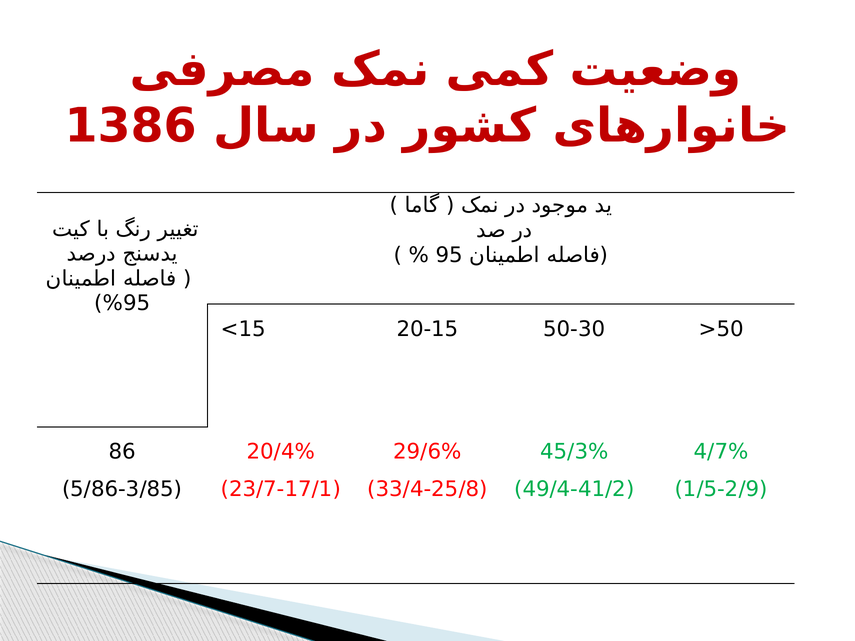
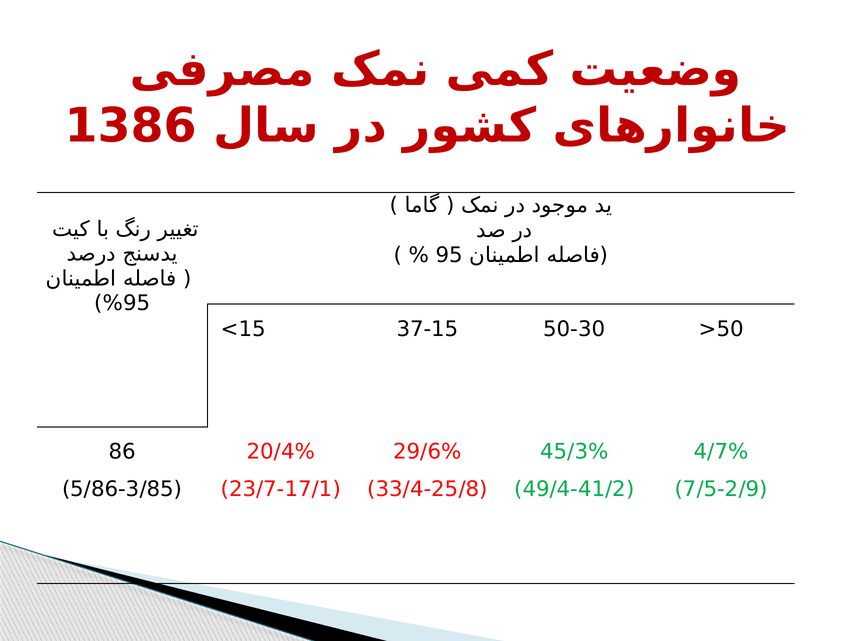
20-15: 20-15 -> 37-15 (428, 329)
1/5-2/9: 1/5-2/9 -> 7/5-2/9 (721, 489)
